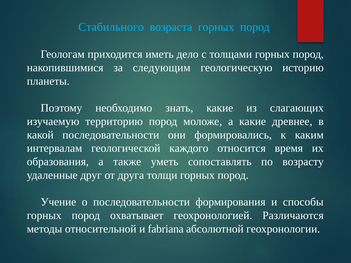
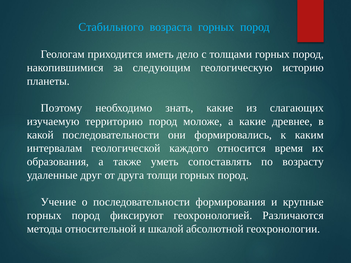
способы: способы -> крупные (303, 202)
охватывает: охватывает -> фиксируют (137, 216)
fabriana: fabriana -> шкалой (166, 229)
